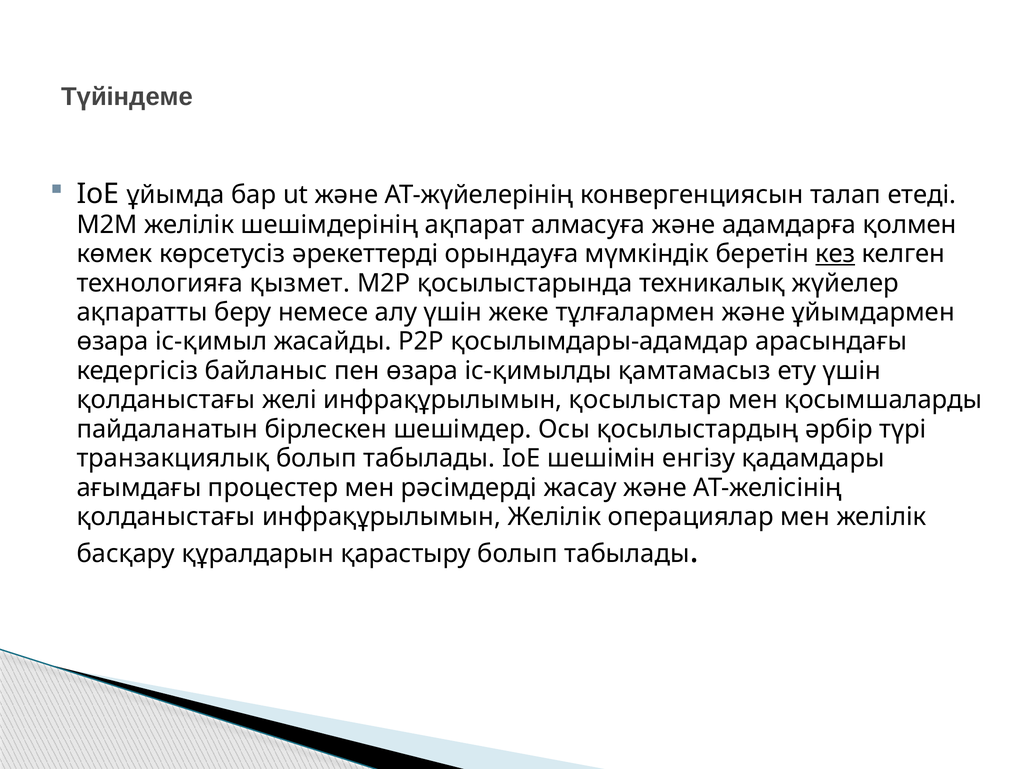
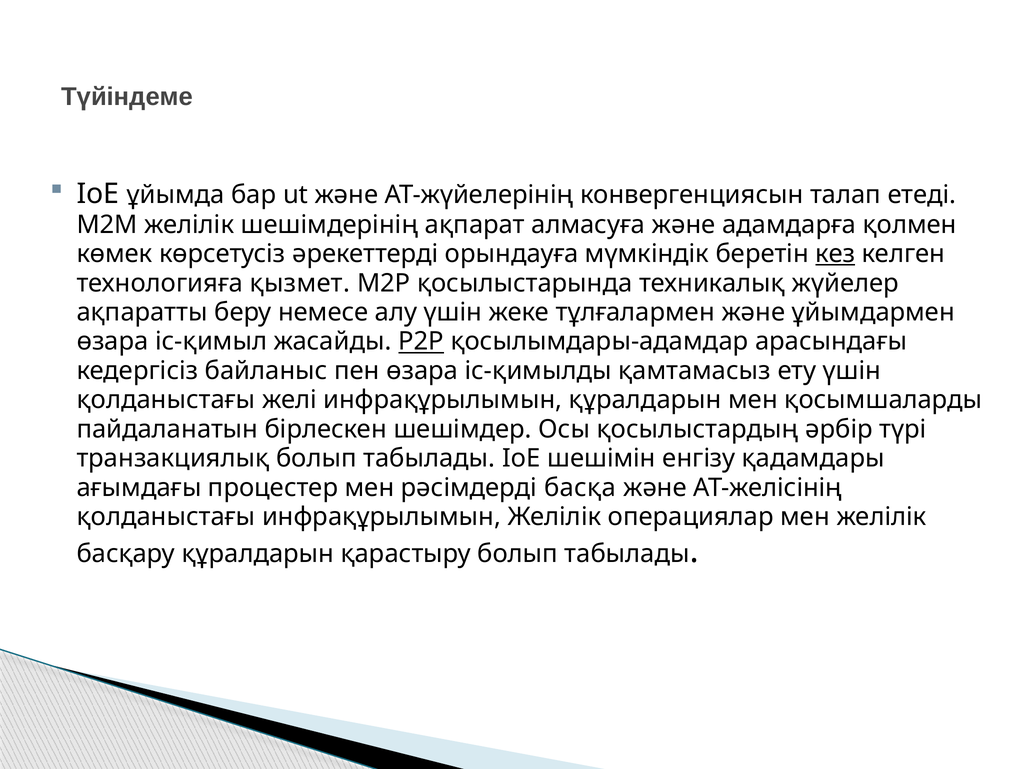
P2P underline: none -> present (421, 341)
инфрақұрылымын қосылыстар: қосылыстар -> құралдарын (645, 400)
жасау: жасау -> басқа (580, 487)
